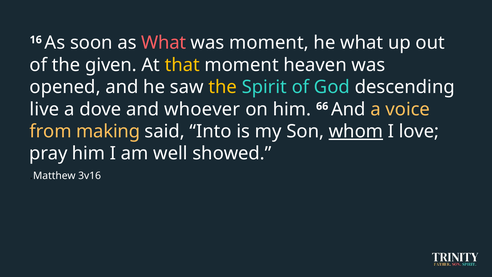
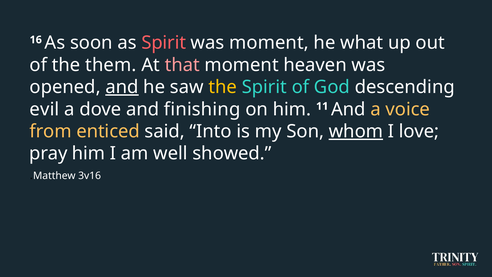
as What: What -> Spirit (164, 43)
given: given -> them (111, 65)
that colour: yellow -> pink (182, 65)
and underline: none -> present (122, 87)
live: live -> evil (44, 109)
whoever: whoever -> finishing (202, 109)
66: 66 -> 11 (322, 106)
making: making -> enticed (108, 131)
